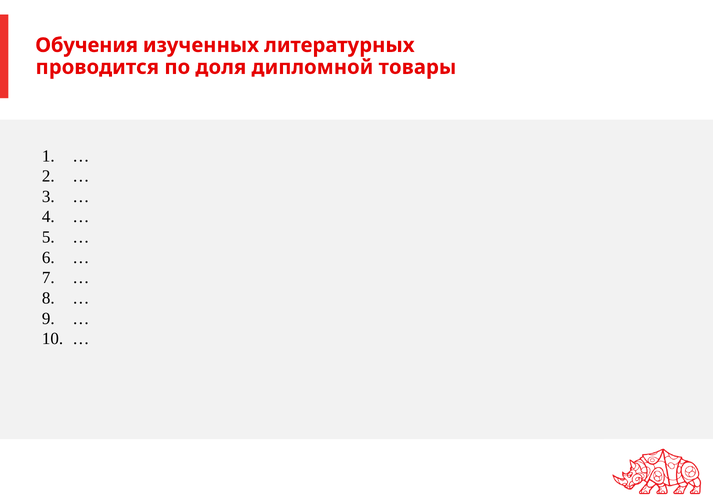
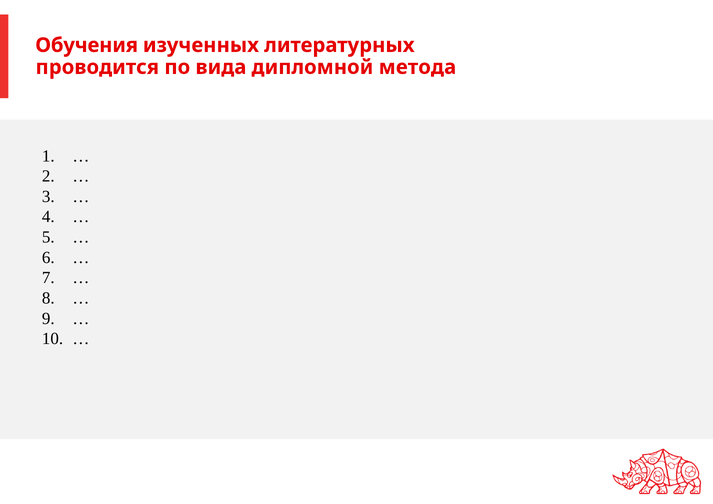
доля: доля -> вида (221, 67)
товары: товары -> метода (417, 67)
